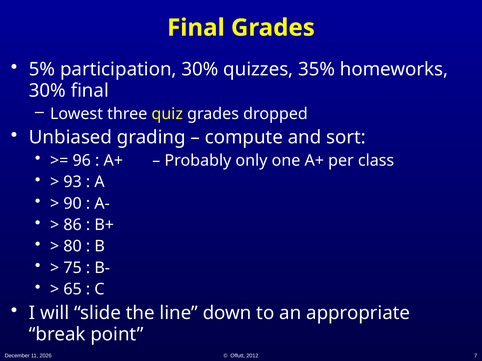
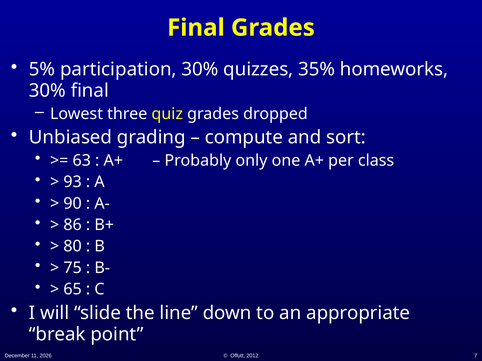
96: 96 -> 63 (82, 161)
